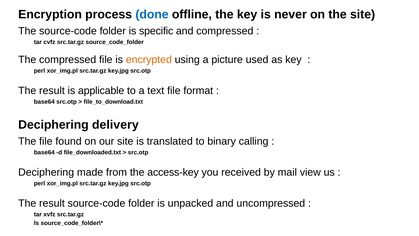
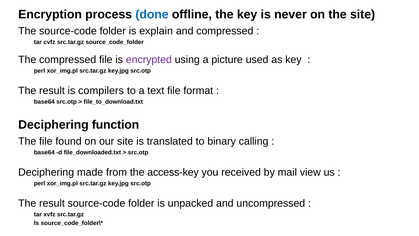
specific: specific -> explain (156, 31)
encrypted colour: orange -> purple (149, 60)
applicable: applicable -> compilers (101, 90)
delivery: delivery -> function (115, 125)
